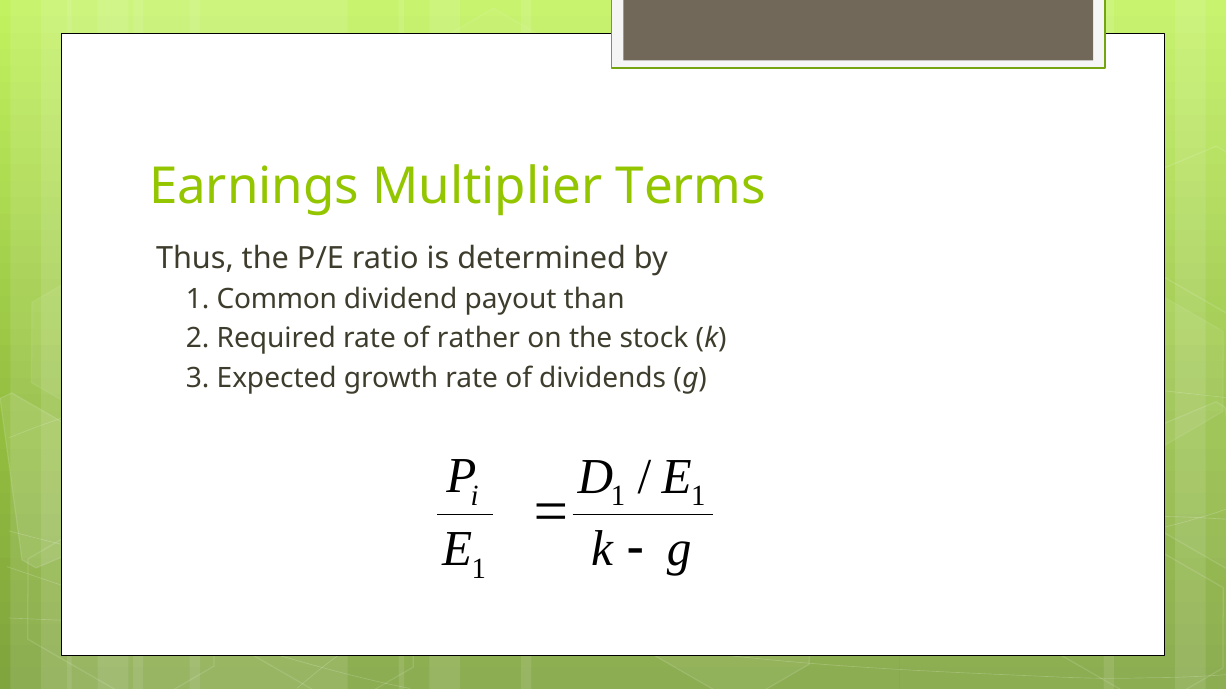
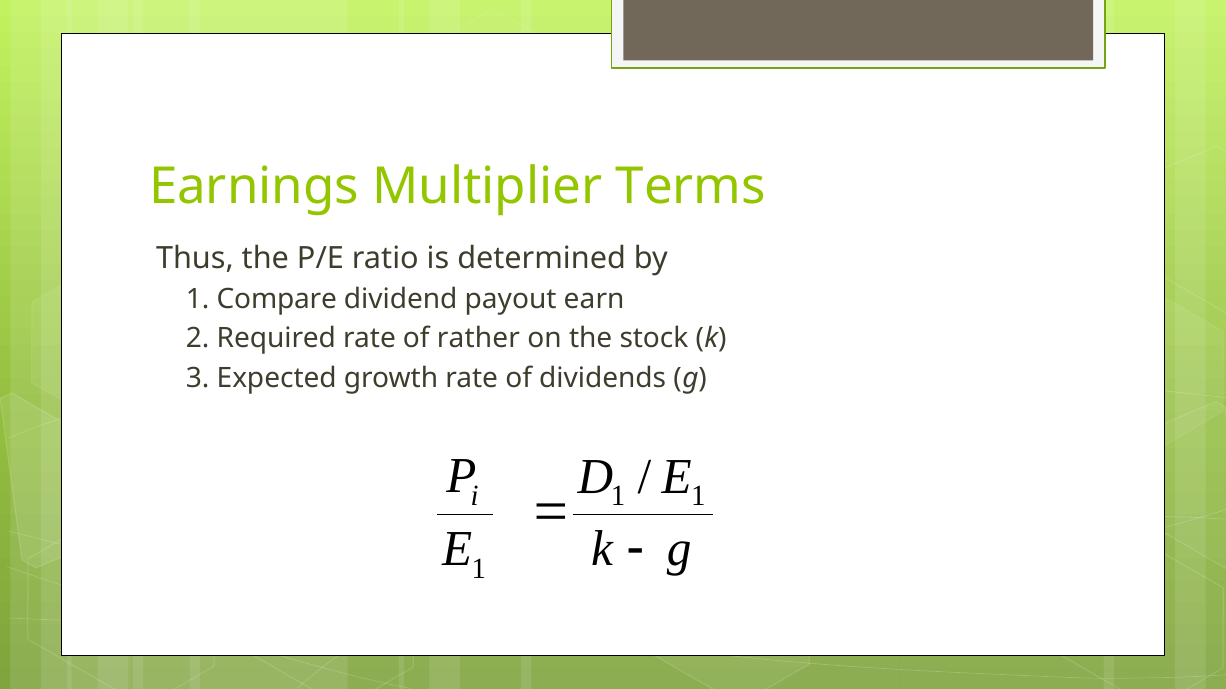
Common: Common -> Compare (277, 299)
than: than -> earn (594, 299)
